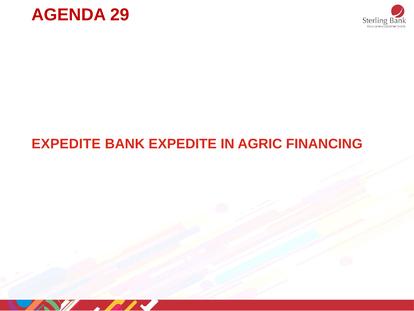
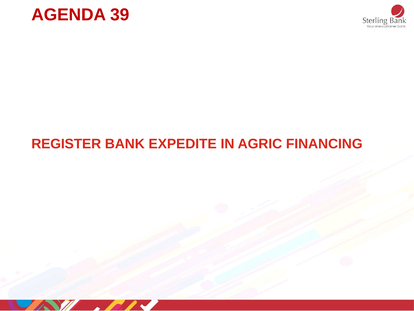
29: 29 -> 39 (120, 15)
EXPEDITE: EXPEDITE -> REGISTER (66, 144)
